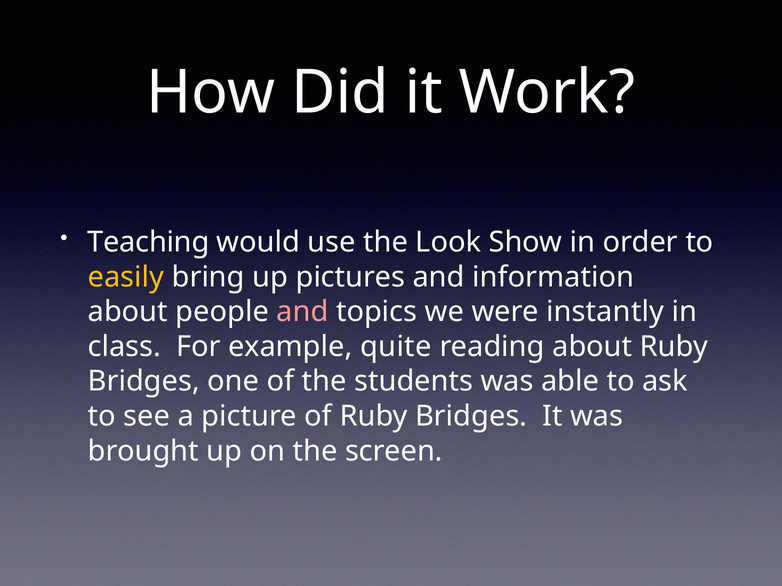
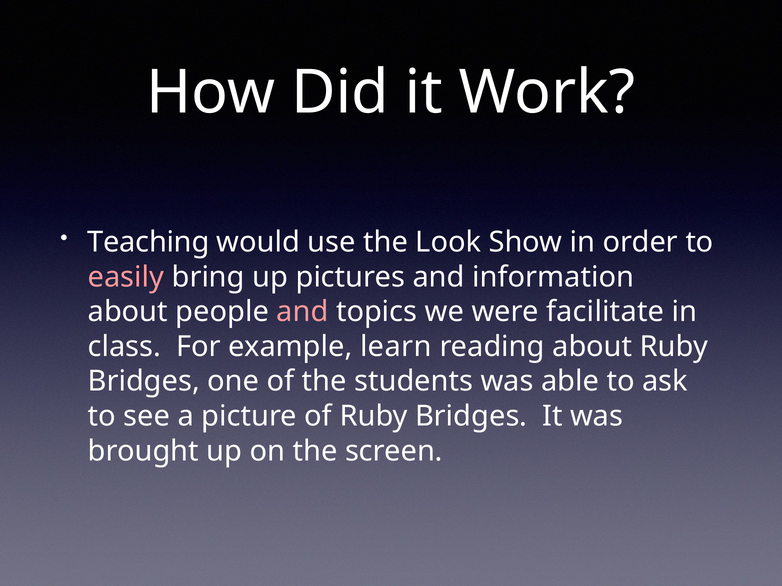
easily colour: yellow -> pink (126, 277)
instantly: instantly -> facilitate (605, 312)
quite: quite -> learn (396, 347)
